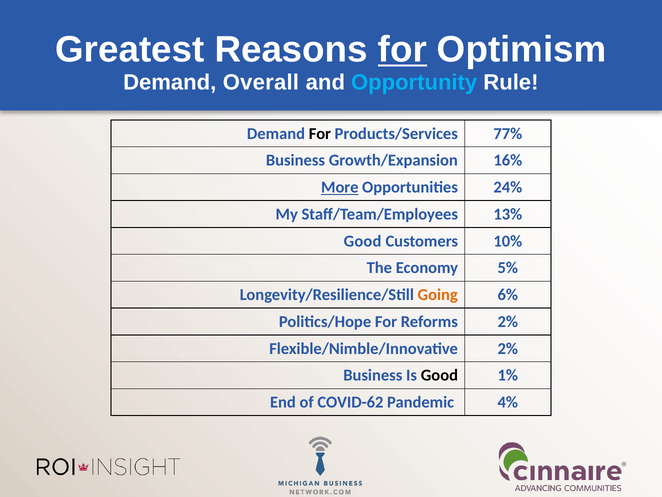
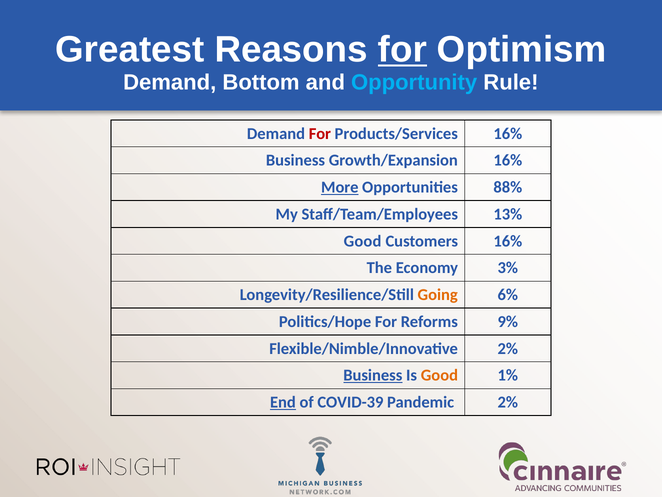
Overall: Overall -> Bottom (261, 82)
For colour: black -> red (320, 133)
Products/Services 77%: 77% -> 16% (508, 133)
24%: 24% -> 88% (508, 187)
Customers 10%: 10% -> 16% (508, 241)
5%: 5% -> 3% (508, 268)
Reforms 2%: 2% -> 9% (508, 321)
Business underline: none -> present (373, 375)
Good colour: black -> orange (439, 375)
End underline: none -> present (283, 402)
COVID-62: COVID-62 -> COVID-39 (350, 402)
Pandemic 4%: 4% -> 2% (508, 402)
